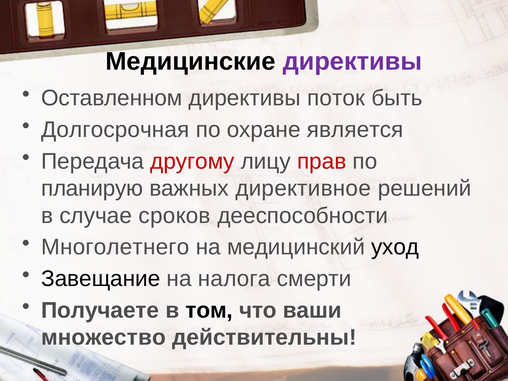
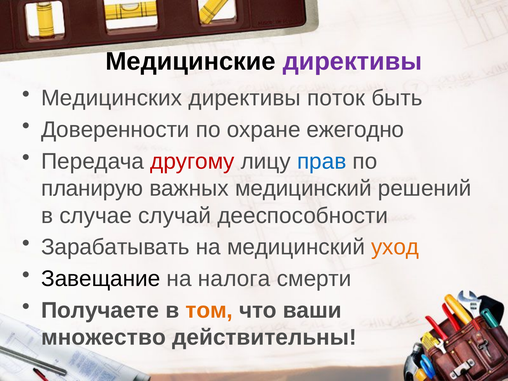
Оставленном: Оставленном -> Медицинских (112, 98)
Долгосрочная: Долгосрочная -> Доверенности (115, 130)
является: является -> ежегодно (355, 130)
прав colour: red -> blue (322, 161)
важных директивное: директивное -> медицинский (303, 188)
сроков: сроков -> случай (175, 216)
Многолетнего: Многолетнего -> Зарабатывать (115, 247)
уход colour: black -> orange (395, 247)
том colour: black -> orange (209, 310)
